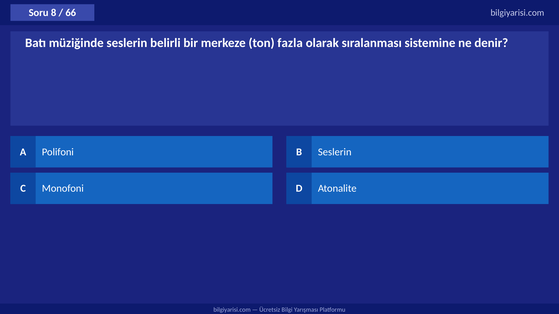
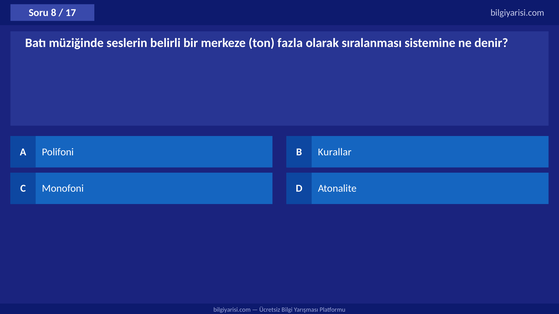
66: 66 -> 17 (71, 13)
B Seslerin: Seslerin -> Kurallar (335, 152)
